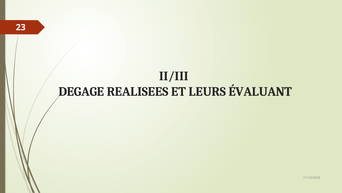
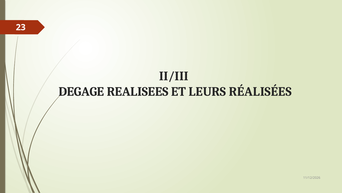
ÉVALUANT: ÉVALUANT -> RÉALISÉES (260, 91)
